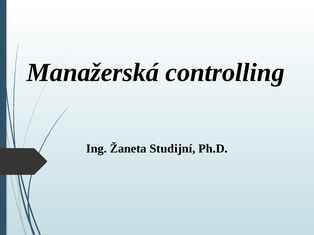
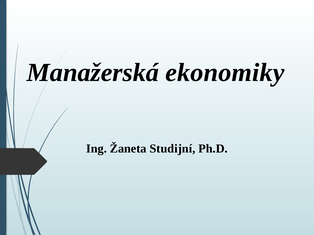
controlling: controlling -> ekonomiky (225, 73)
